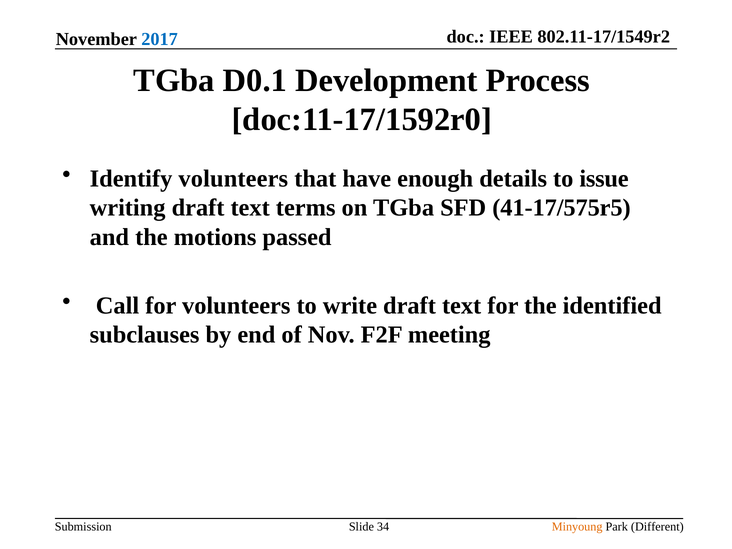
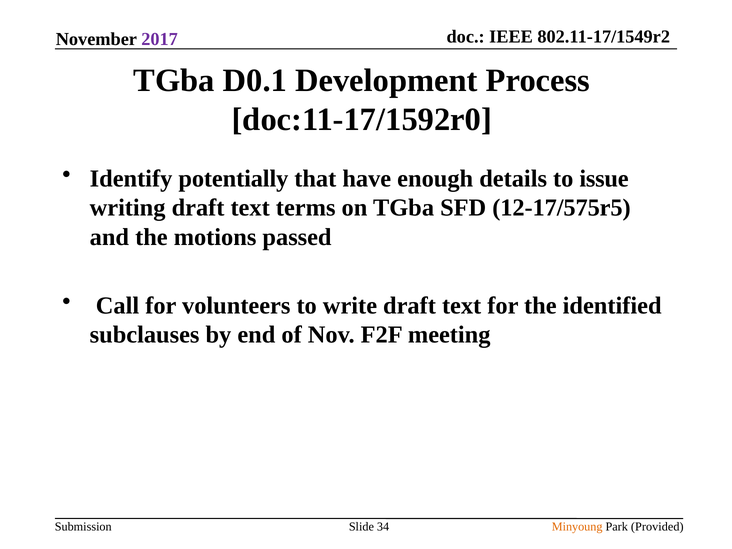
2017 colour: blue -> purple (160, 39)
Identify volunteers: volunteers -> potentially (233, 179)
41-17/575r5: 41-17/575r5 -> 12-17/575r5 (562, 208)
Different: Different -> Provided (657, 527)
